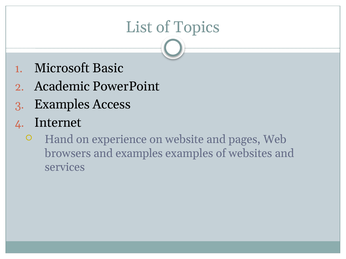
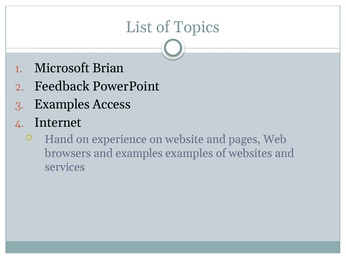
Basic: Basic -> Brian (108, 68)
Academic: Academic -> Feedback (62, 86)
